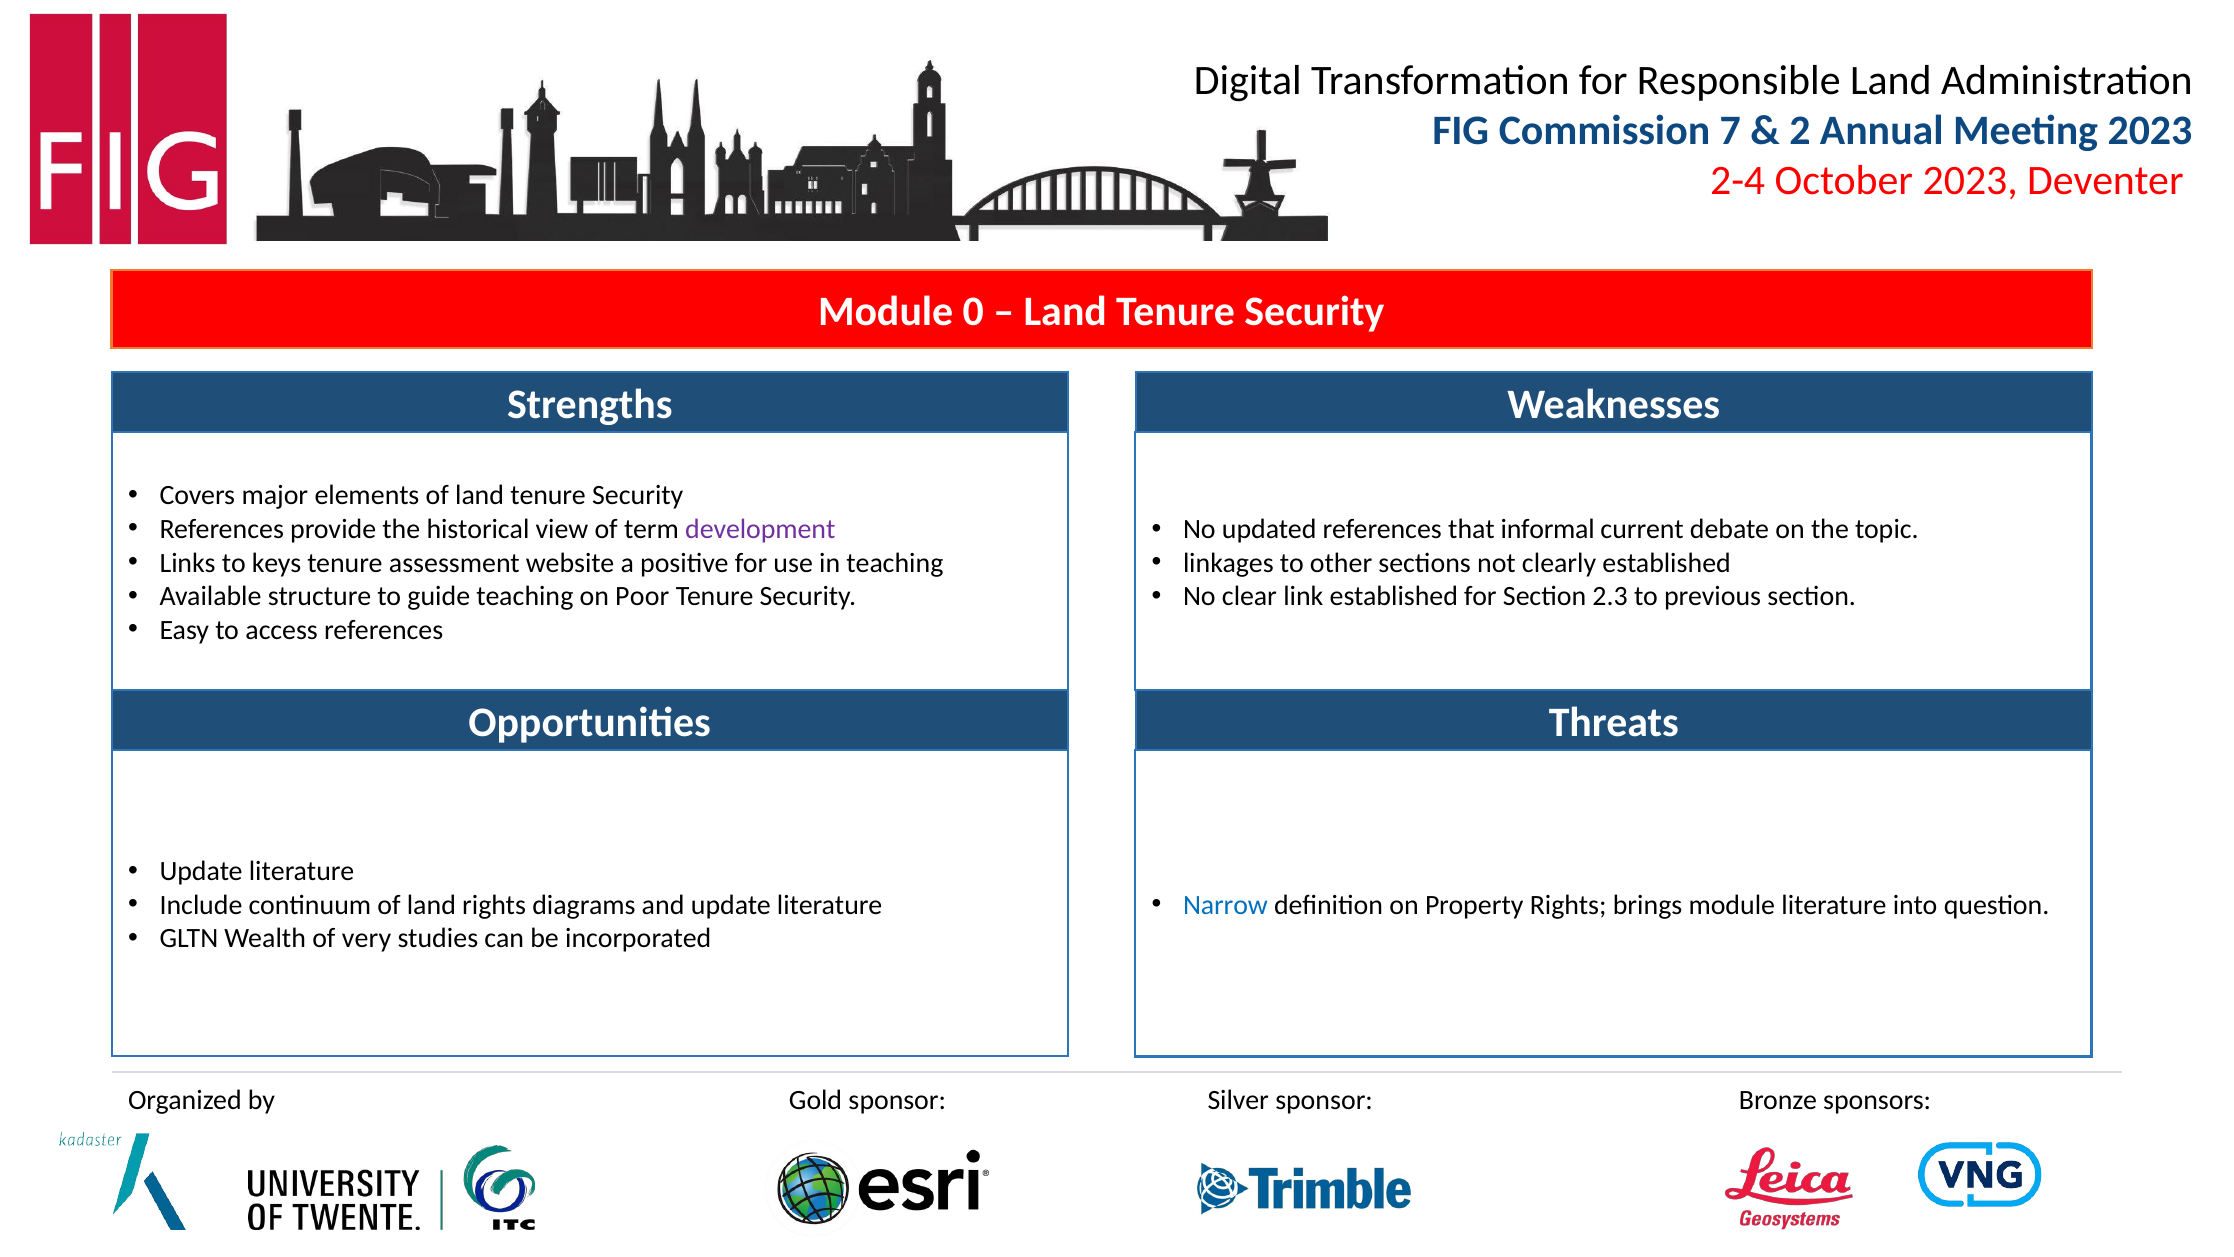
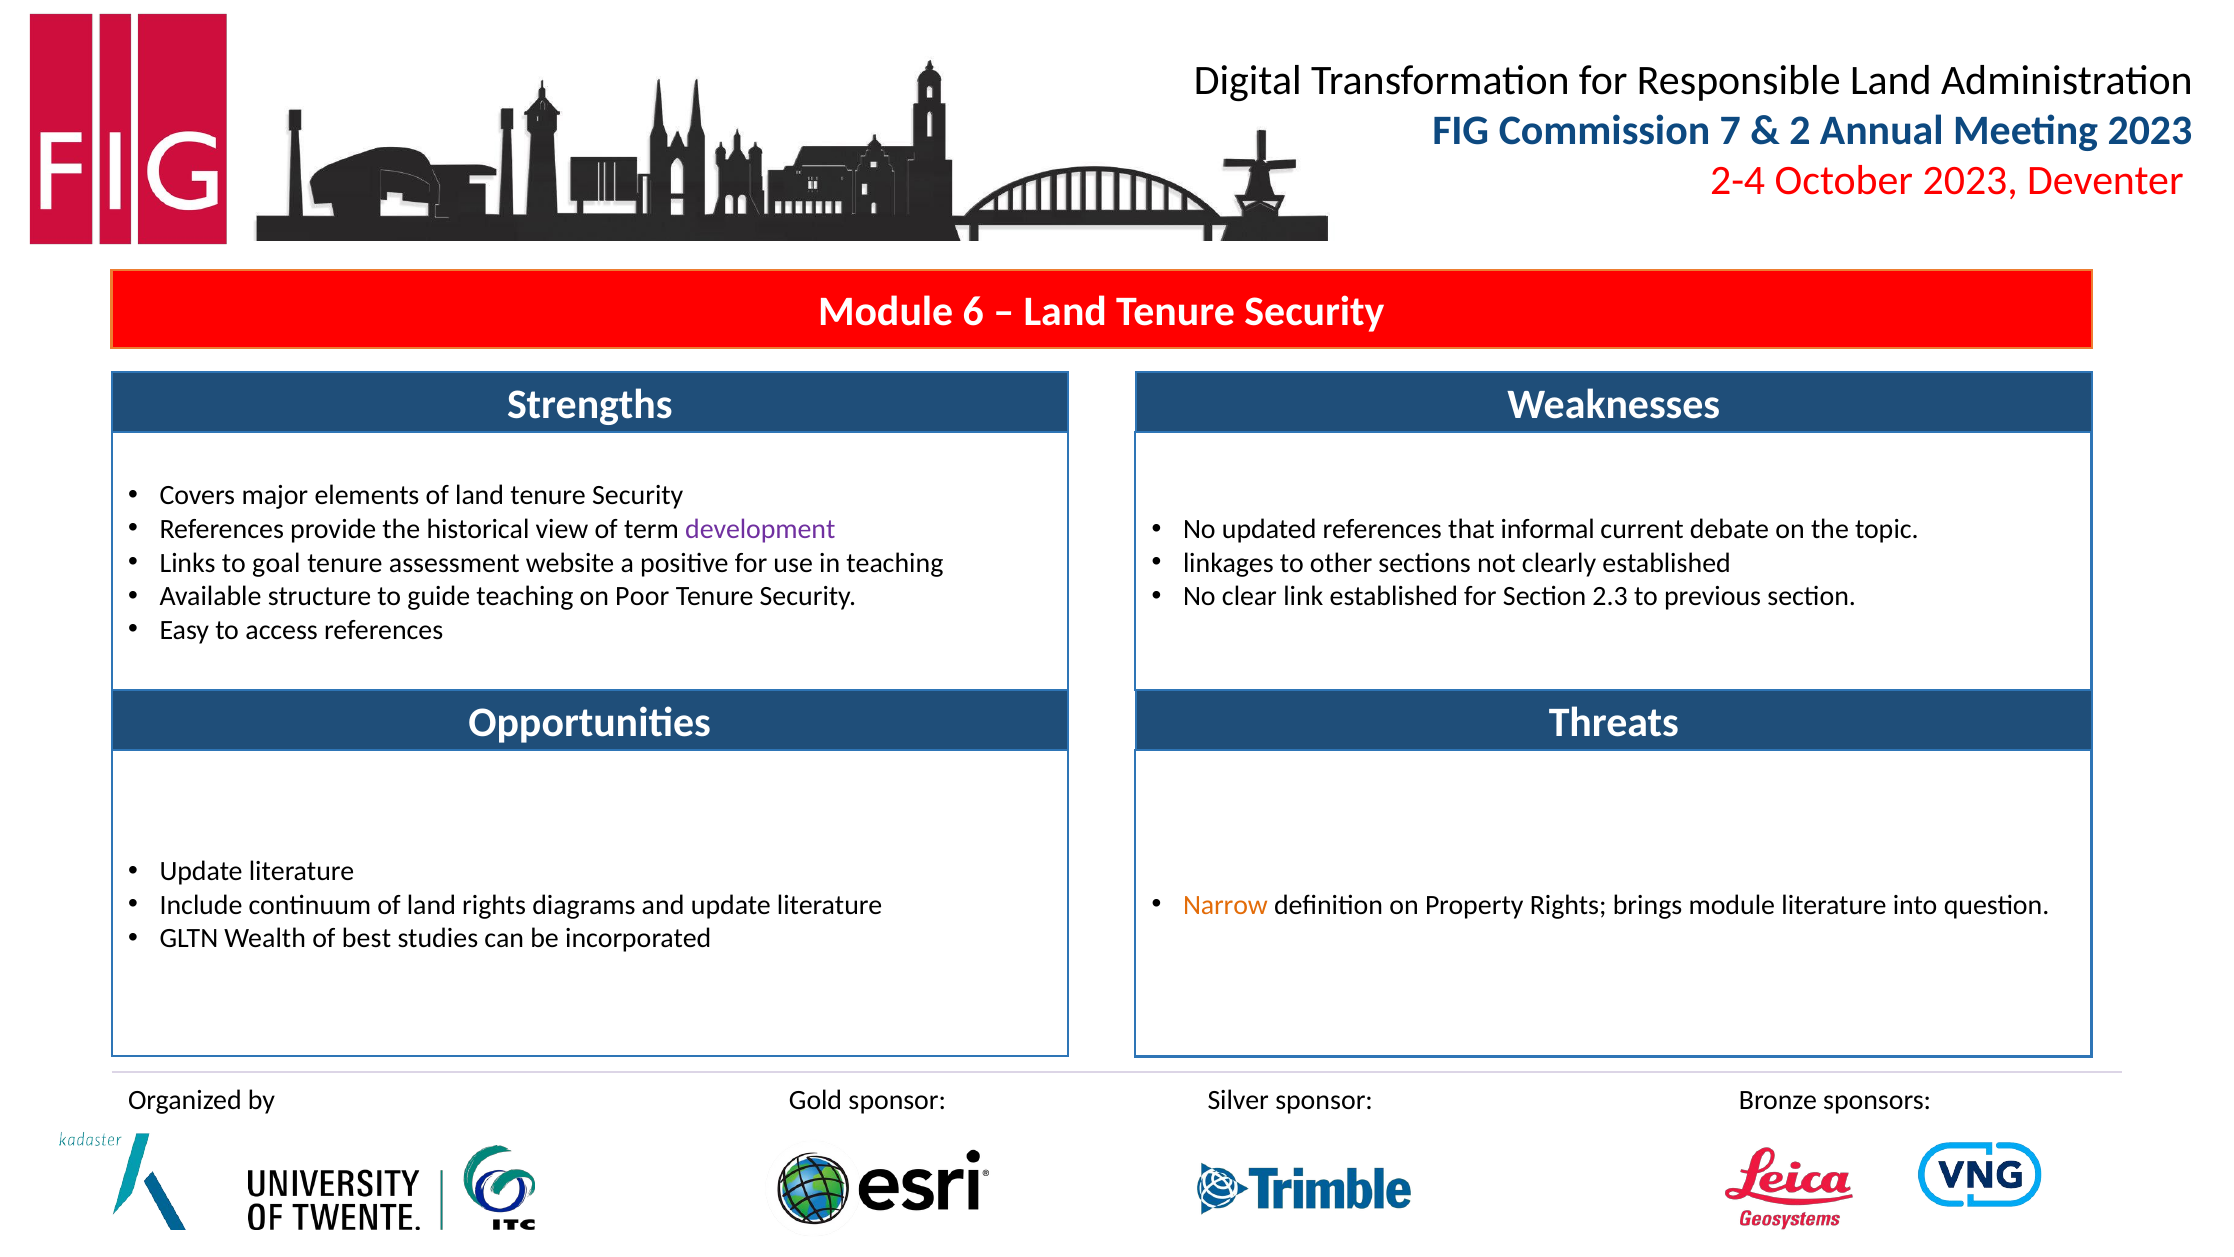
0: 0 -> 6 (973, 312)
keys: keys -> goal (276, 563)
Narrow colour: blue -> orange (1225, 905)
very: very -> best (367, 938)
